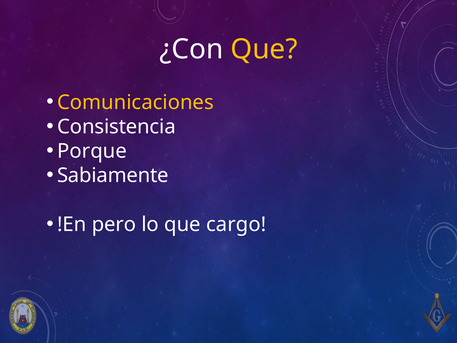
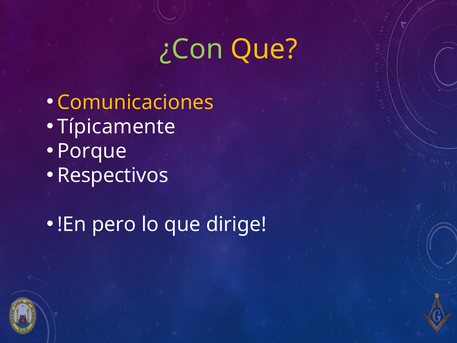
¿Con colour: white -> light green (191, 49)
Consistencia: Consistencia -> Típicamente (116, 127)
Sabiamente: Sabiamente -> Respectivos (113, 175)
cargo: cargo -> dirige (236, 224)
